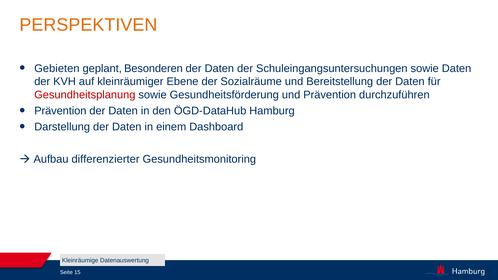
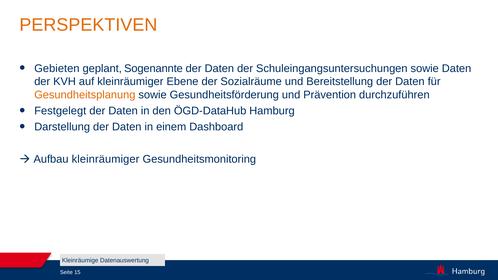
Besonderen: Besonderen -> Sogenannte (153, 68)
Gesundheitsplanung colour: red -> orange (85, 95)
Prävention: Prävention -> Festgelegt (60, 111)
Aufbau differenzierter: differenzierter -> kleinräumiger (106, 159)
